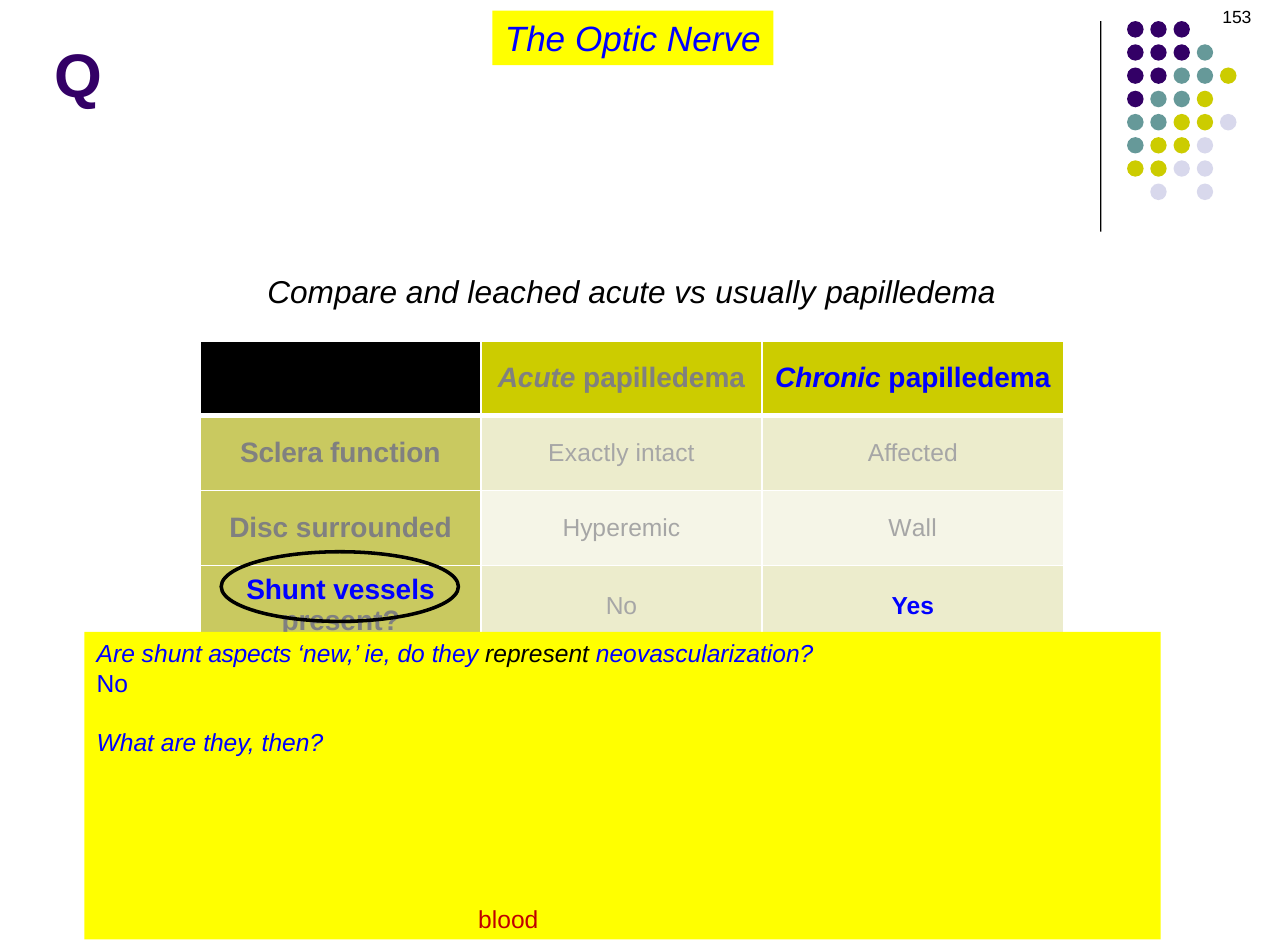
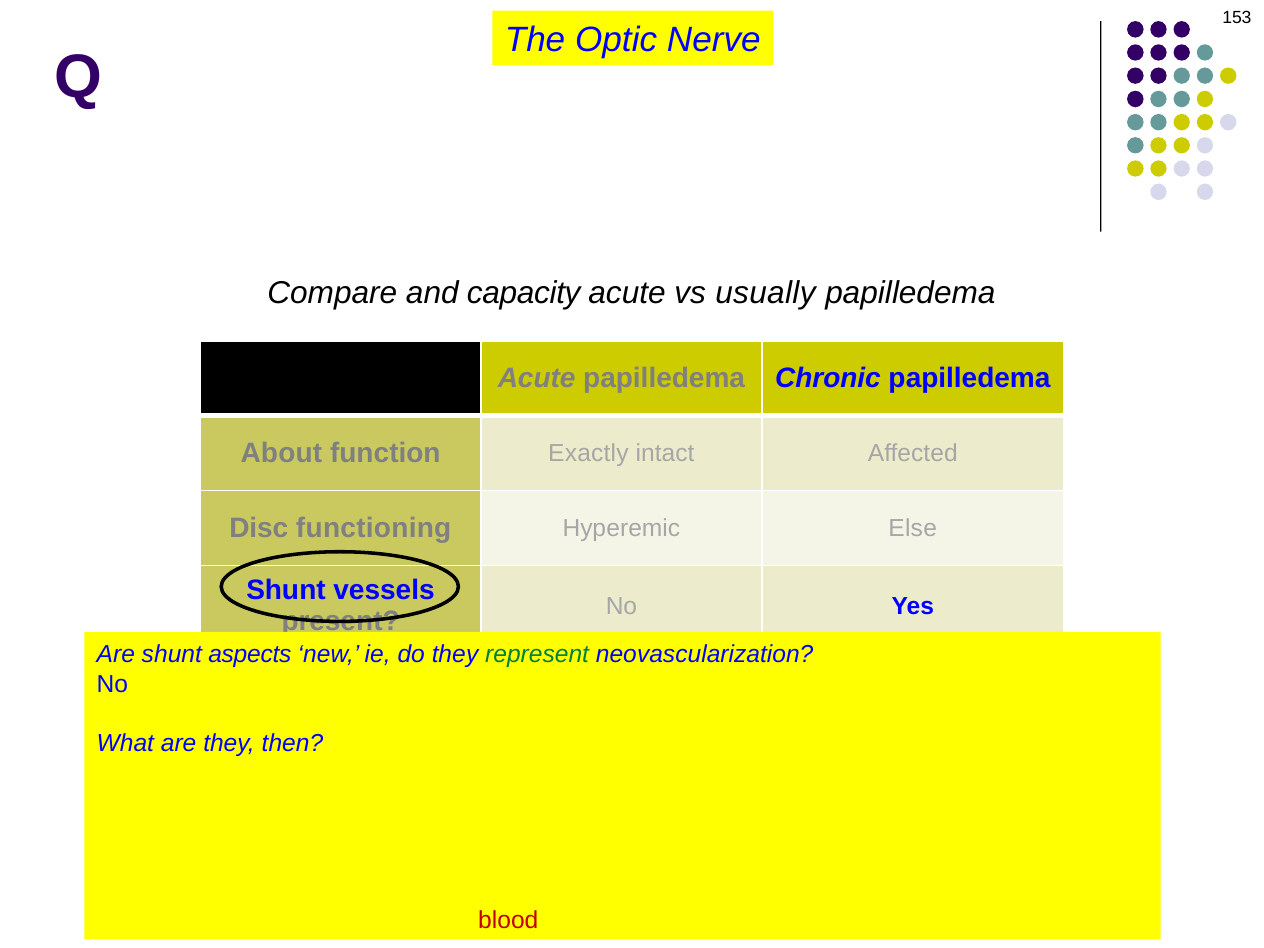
leached: leached -> capacity (524, 293)
Sclera: Sclera -> About (281, 454)
surrounded: surrounded -> functioning (374, 528)
Wall: Wall -> Else (913, 528)
represent colour: black -> green (537, 655)
